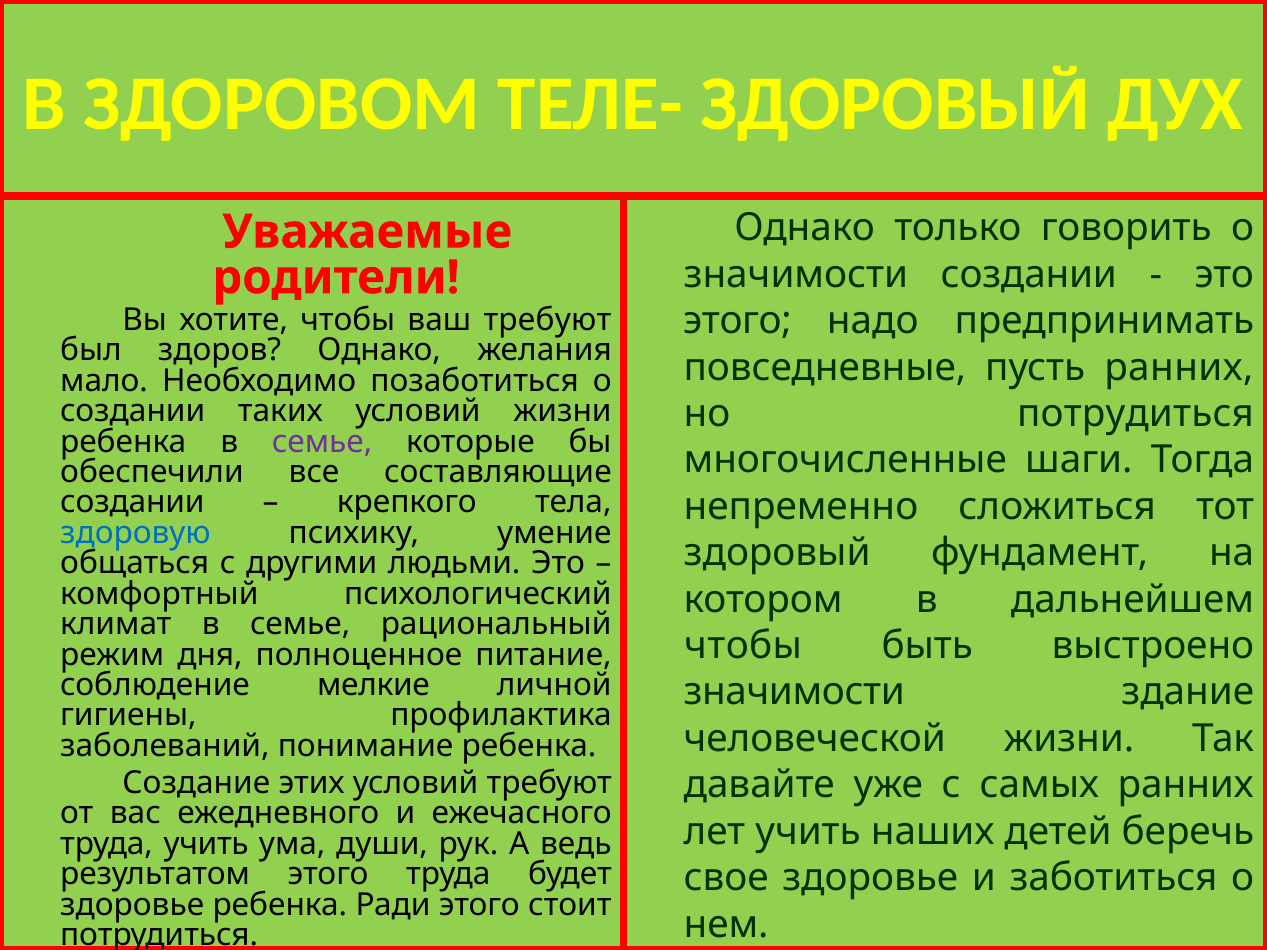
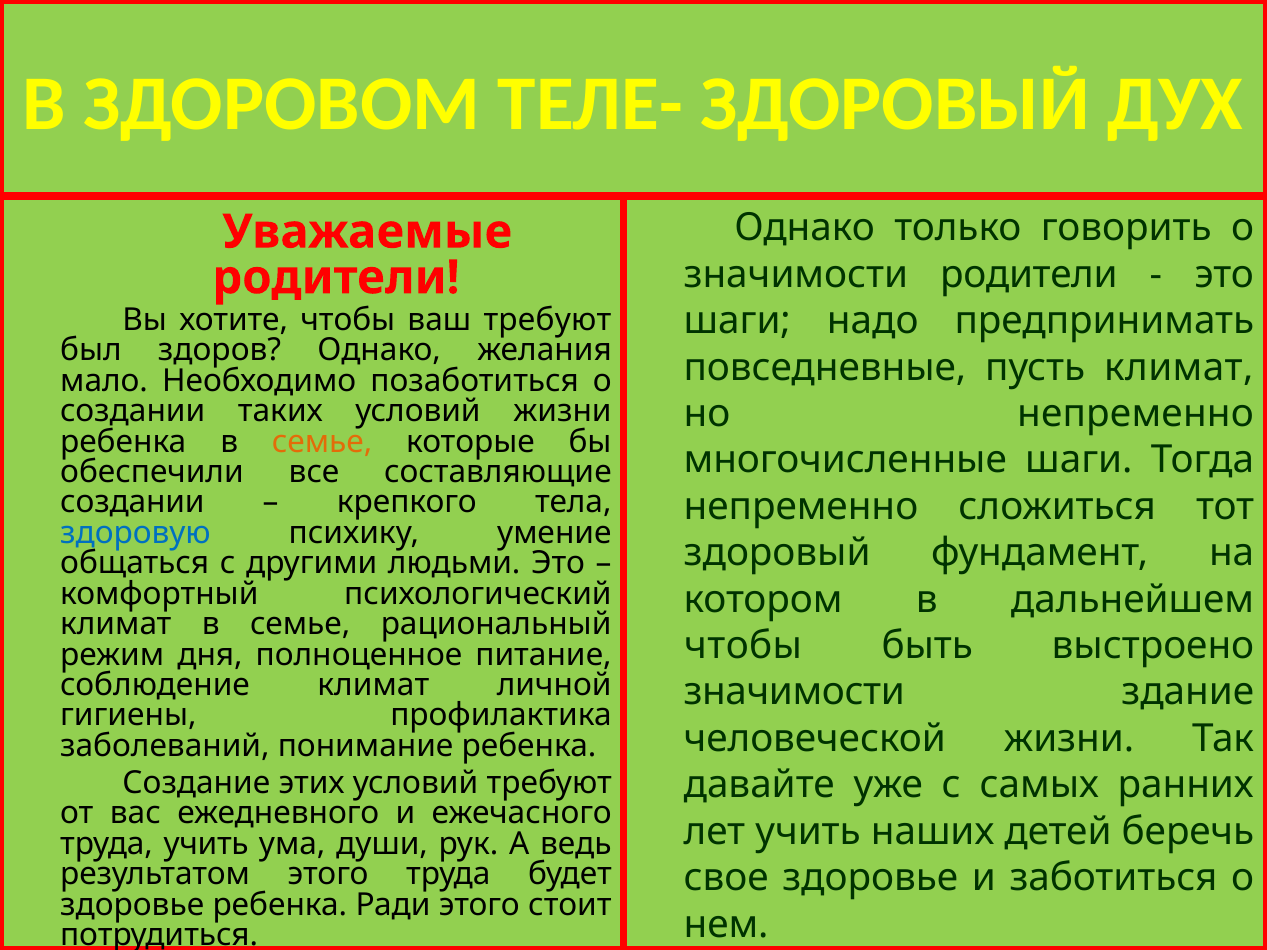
значимости создании: создании -> родители (1029, 274)
этого: этого -> шаги (737, 321)
пусть ранних: ранних -> климат (1179, 367)
но потрудиться: потрудиться -> непременно (1136, 414)
семье colour: purple -> orange (322, 442)
соблюдение мелкие: мелкие -> климат (373, 685)
